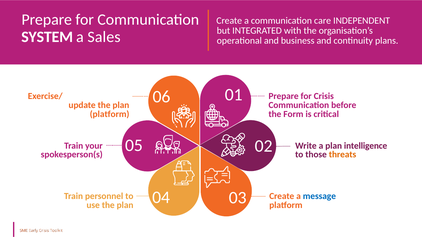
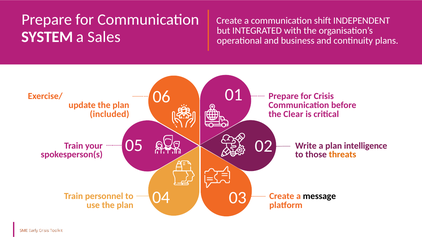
care: care -> shift (323, 21)
platform: platform -> included (110, 114)
Form: Form -> Clear (293, 114)
message colour: blue -> black (319, 197)
